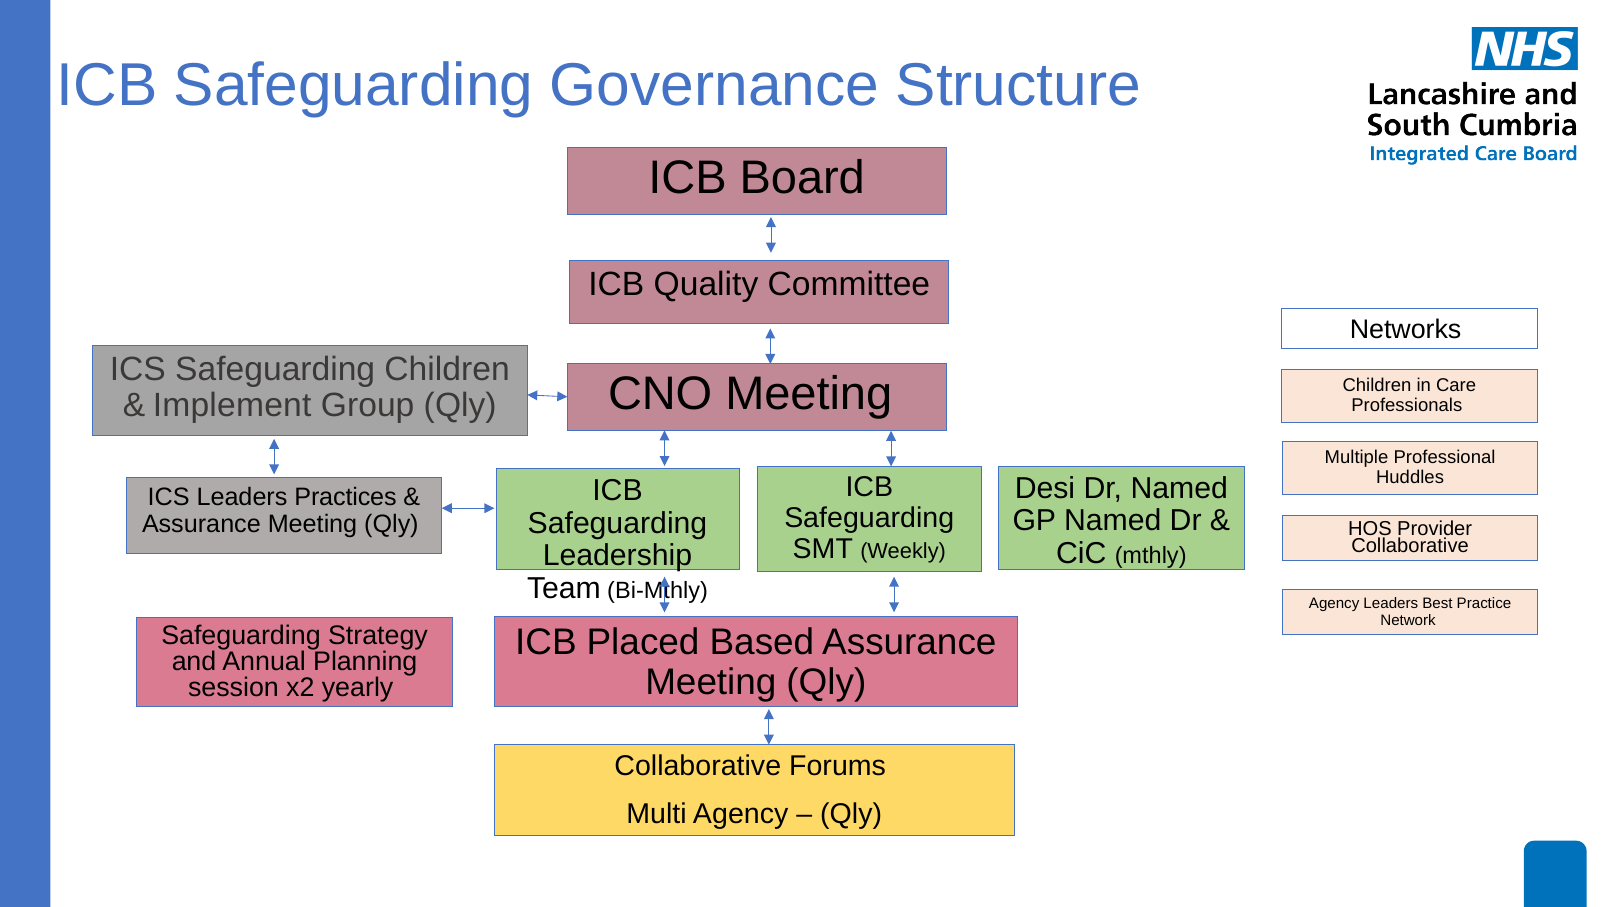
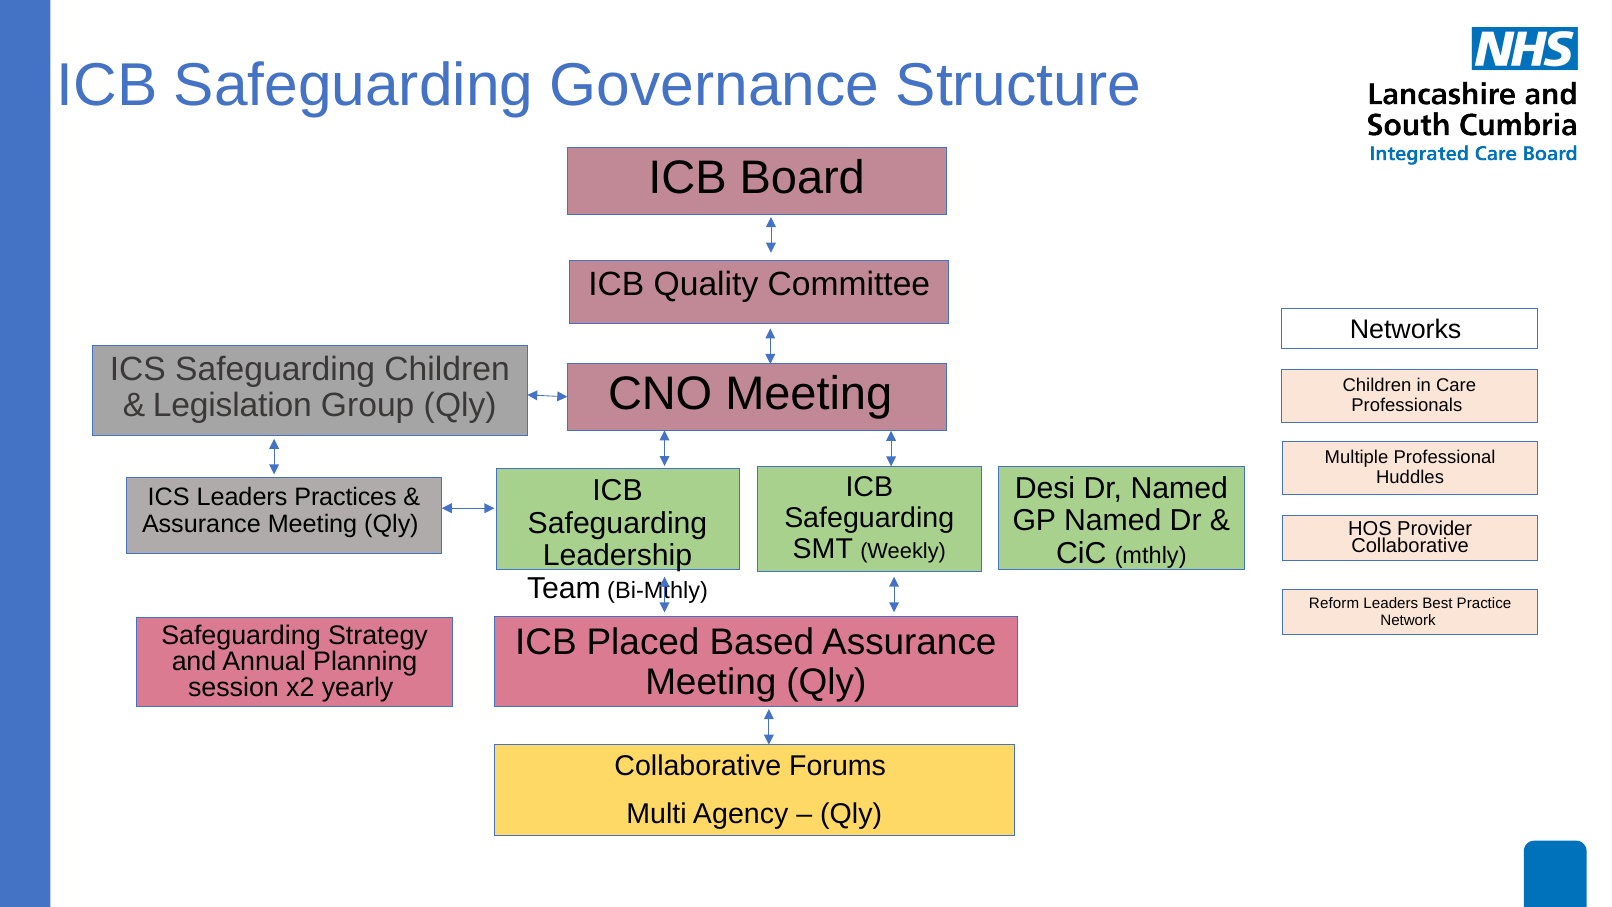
Implement: Implement -> Legislation (232, 406)
Agency: Agency -> Reform (1334, 604)
